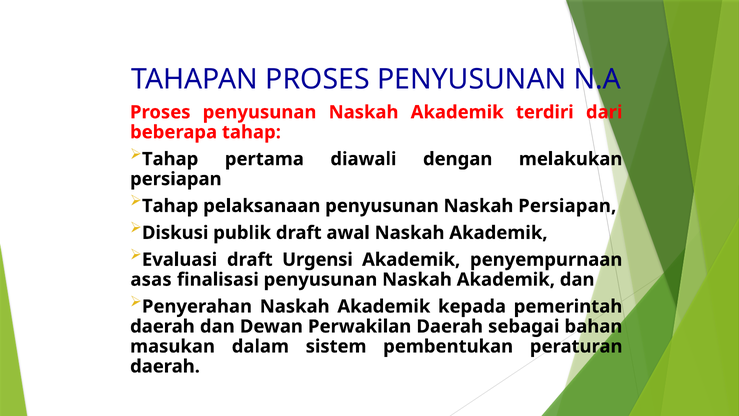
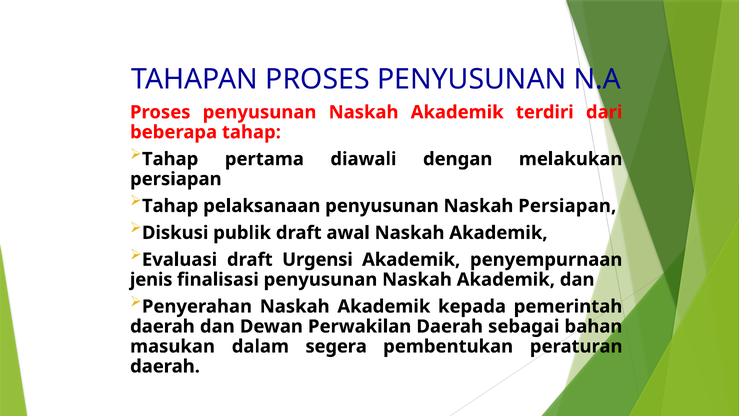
asas: asas -> jenis (151, 279)
sistem: sistem -> segera (336, 346)
